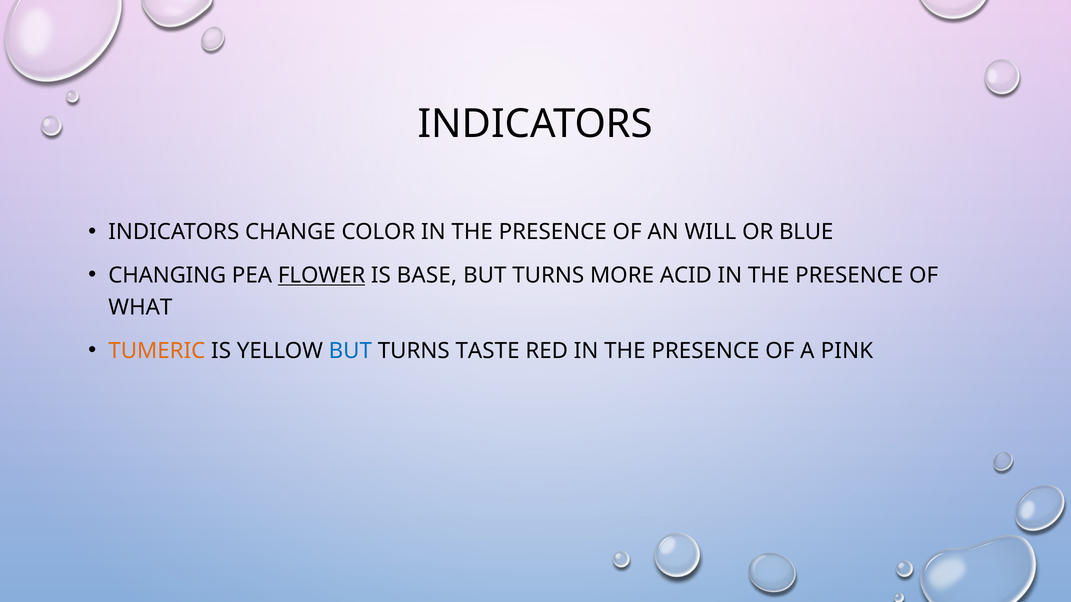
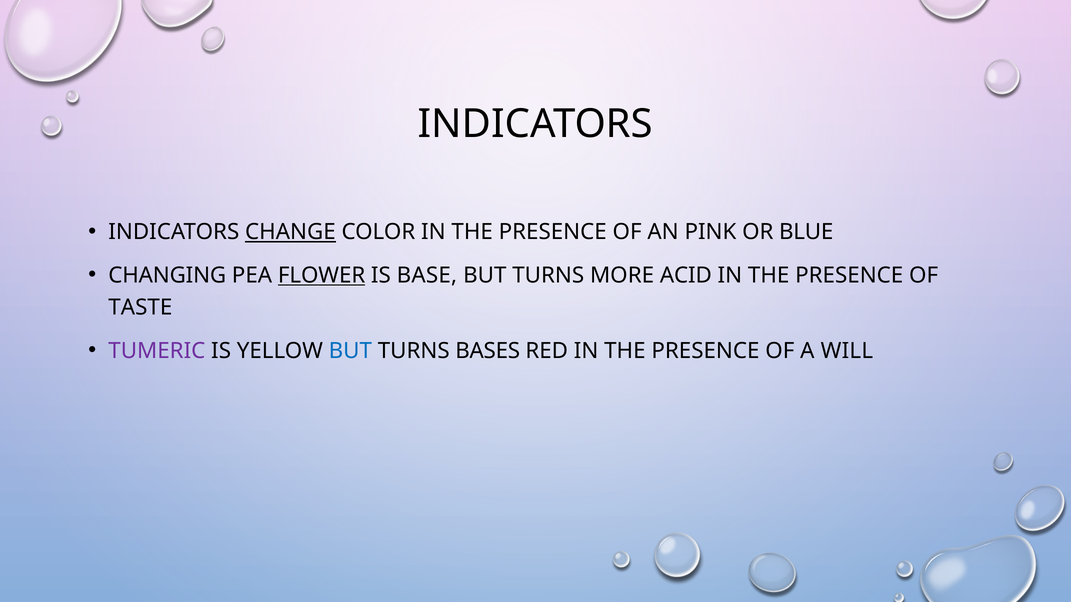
CHANGE underline: none -> present (290, 232)
WILL: WILL -> PINK (710, 232)
WHAT: WHAT -> TASTE (140, 308)
TUMERIC colour: orange -> purple (157, 351)
TASTE: TASTE -> BASES (488, 351)
PINK: PINK -> WILL (847, 351)
